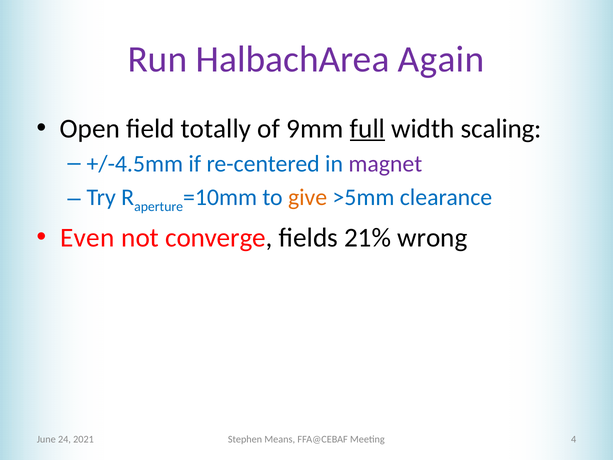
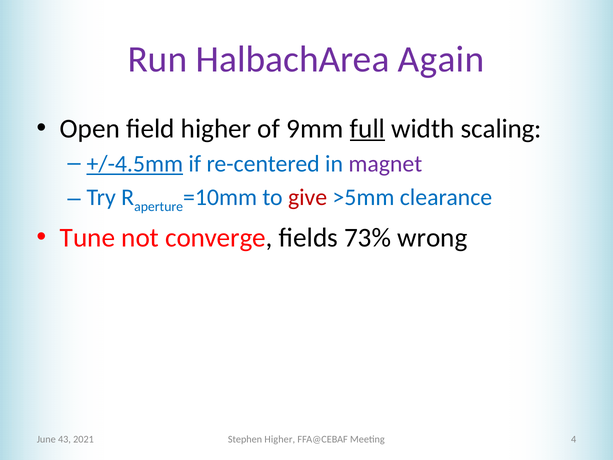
field totally: totally -> higher (216, 129)
+/-4.5mm underline: none -> present (135, 164)
give colour: orange -> red (308, 197)
Even: Even -> Tune (87, 237)
21%: 21% -> 73% (368, 237)
24: 24 -> 43 (64, 439)
Stephen Means: Means -> Higher (280, 439)
